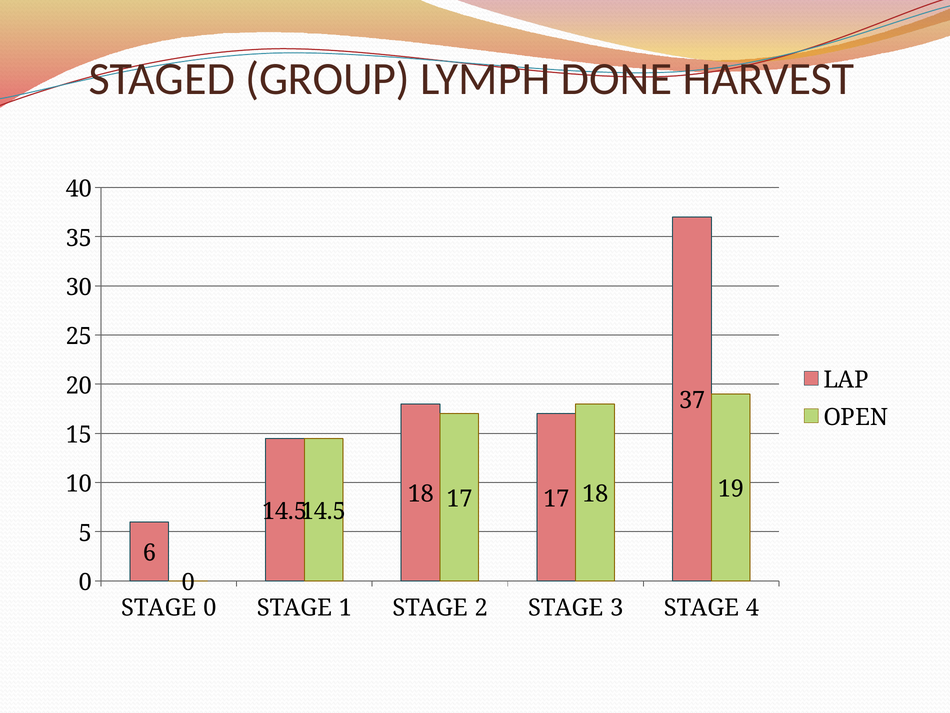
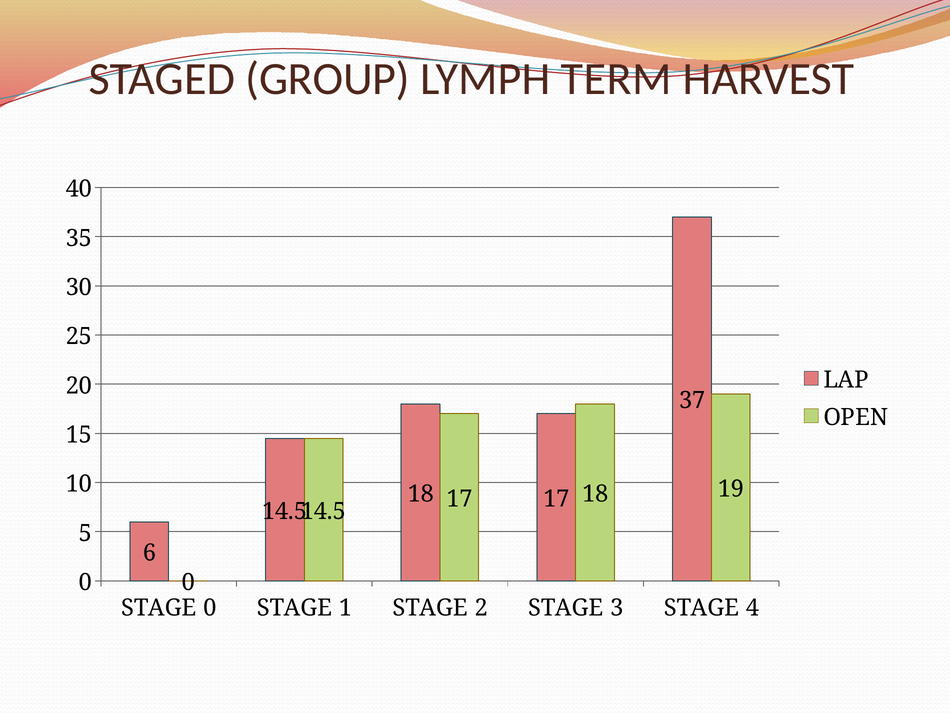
DONE: DONE -> TERM (616, 79)
